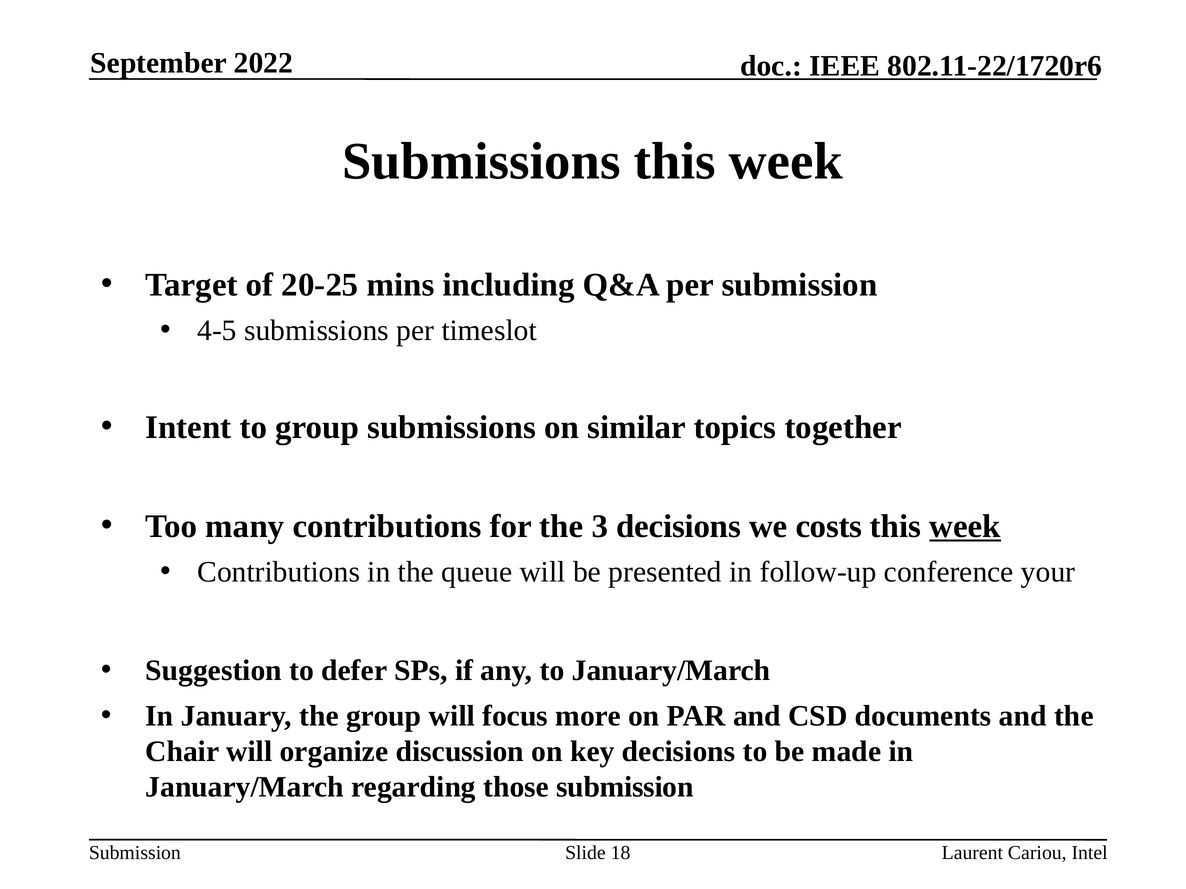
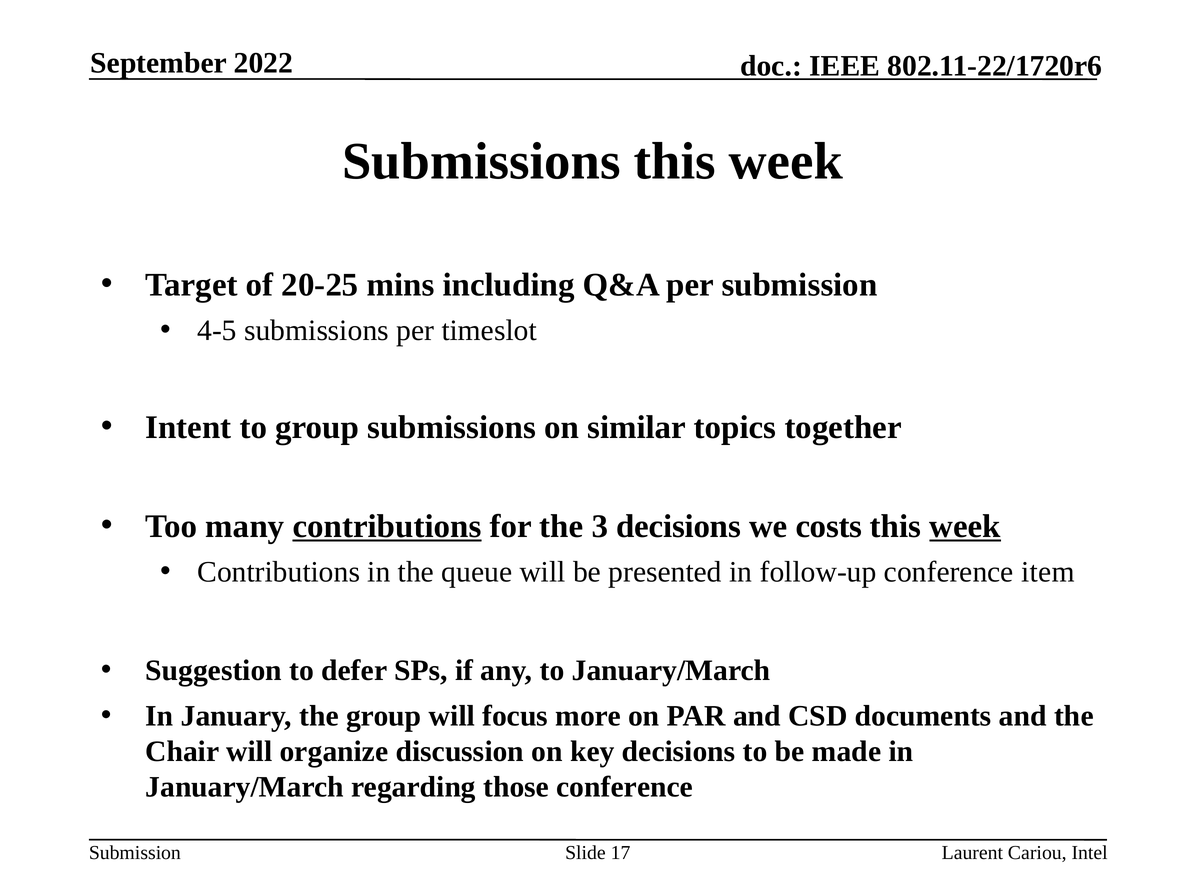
contributions underline: none -> present (387, 527)
your: your -> item (1048, 572)
those submission: submission -> conference (625, 788)
18: 18 -> 17 (621, 853)
